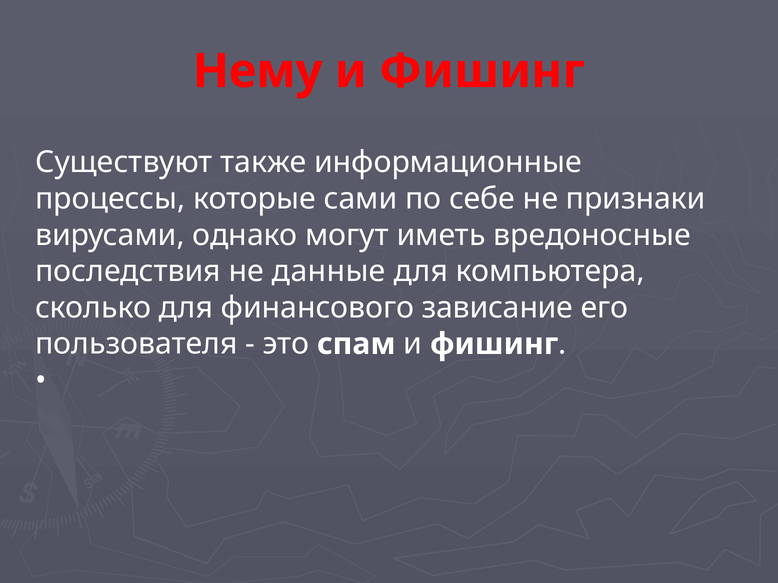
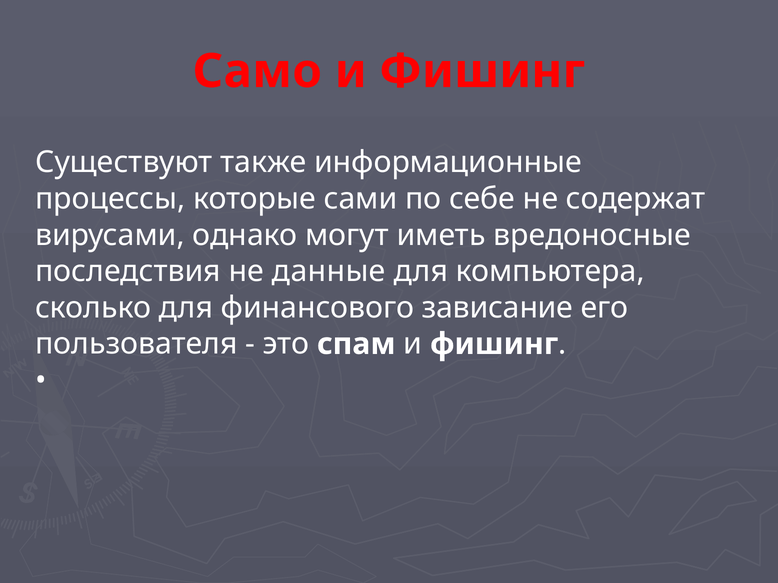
Нему: Нему -> Само (257, 71)
признаки: признаки -> содержат (636, 199)
